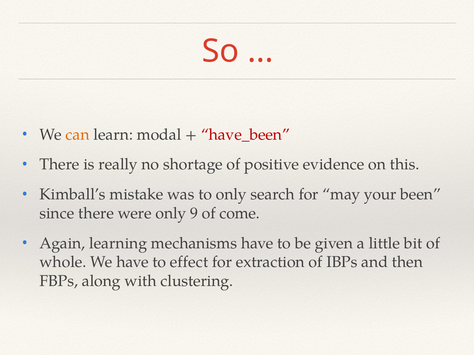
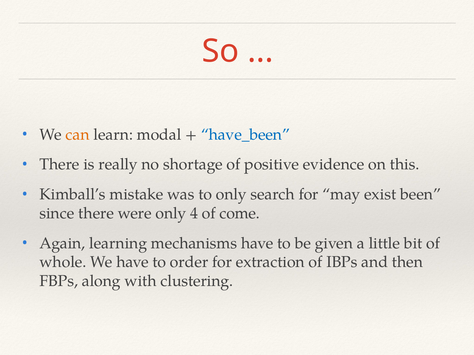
have_been colour: red -> blue (245, 135)
your: your -> exist (380, 195)
9: 9 -> 4 (194, 214)
effect: effect -> order (189, 262)
